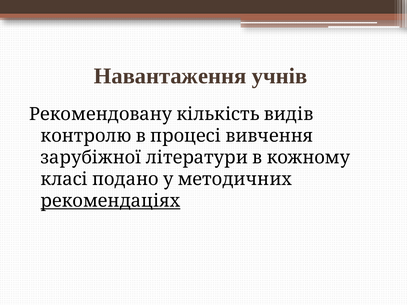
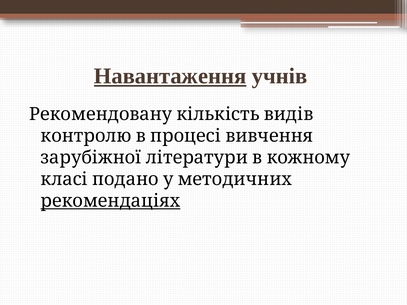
Навантаження underline: none -> present (170, 76)
